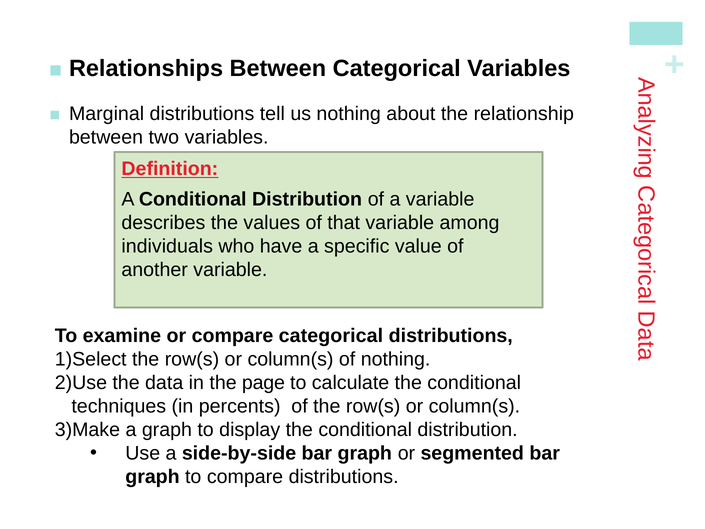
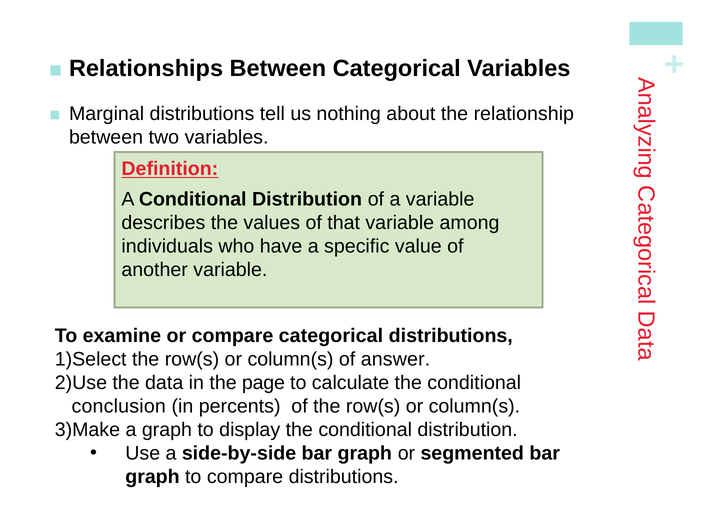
of nothing: nothing -> answer (396, 359)
techniques: techniques -> conclusion (119, 406)
